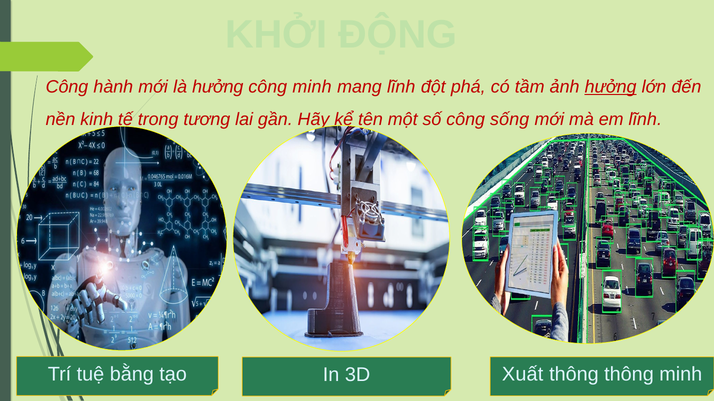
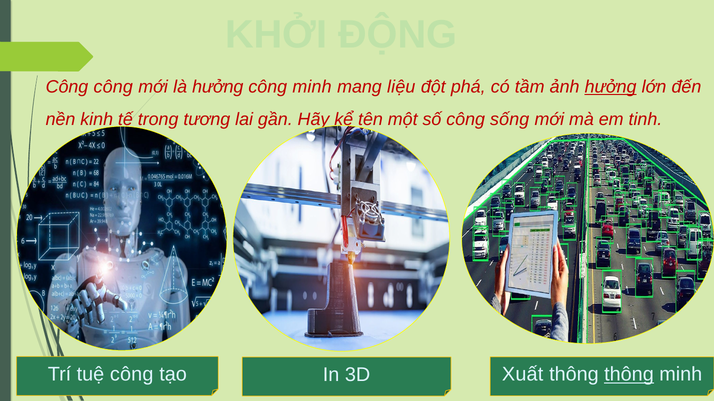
Công hành: hành -> công (113, 87)
mang lĩnh: lĩnh -> liệu (401, 87)
em lĩnh: lĩnh -> tinh (645, 119)
tuệ bằng: bằng -> công (132, 375)
thông underline: none -> present (629, 375)
